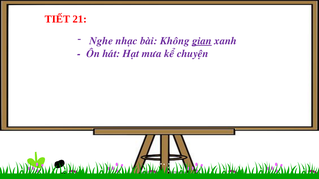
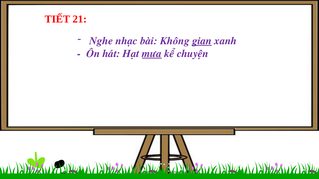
mưa underline: none -> present (152, 54)
